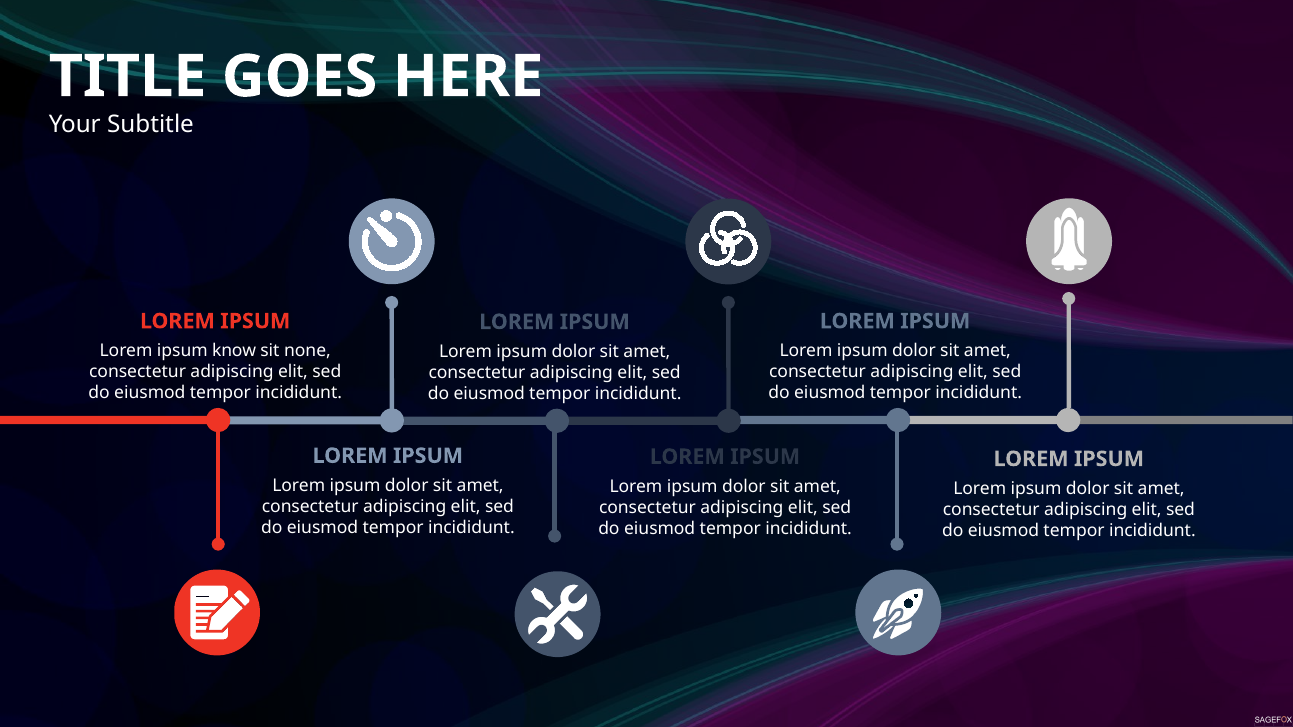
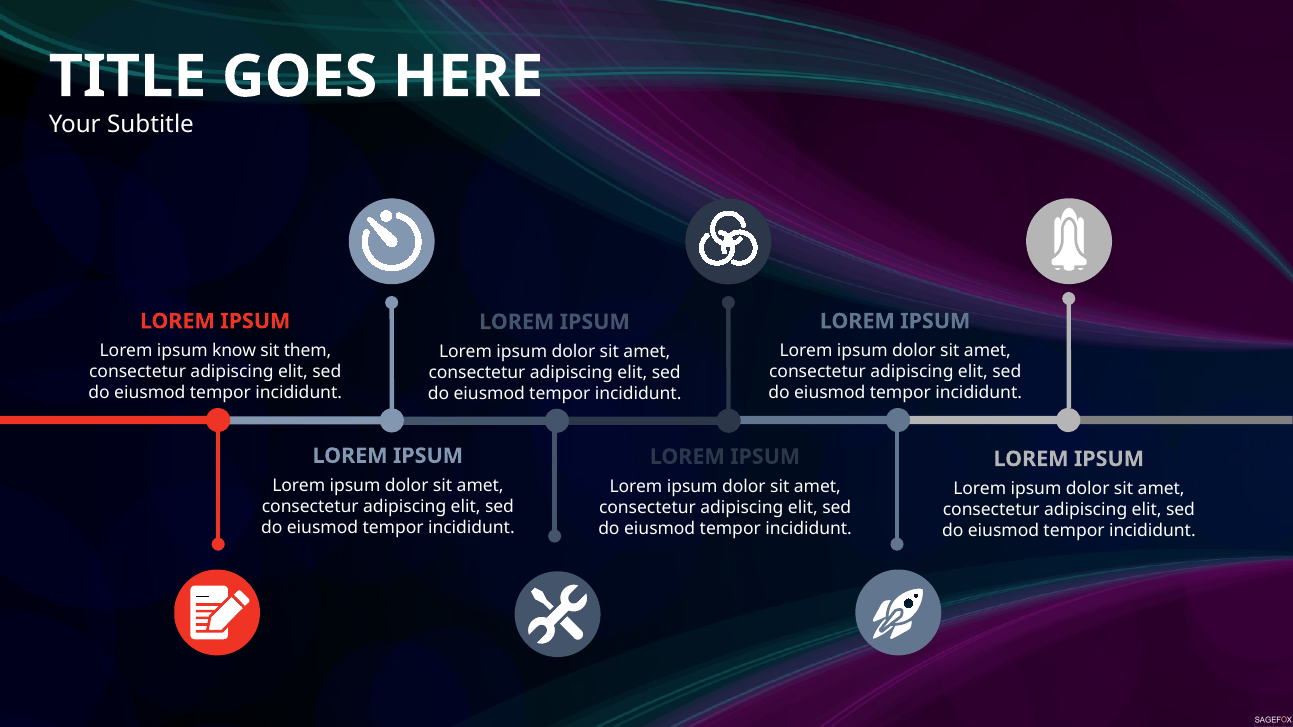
none: none -> them (308, 351)
